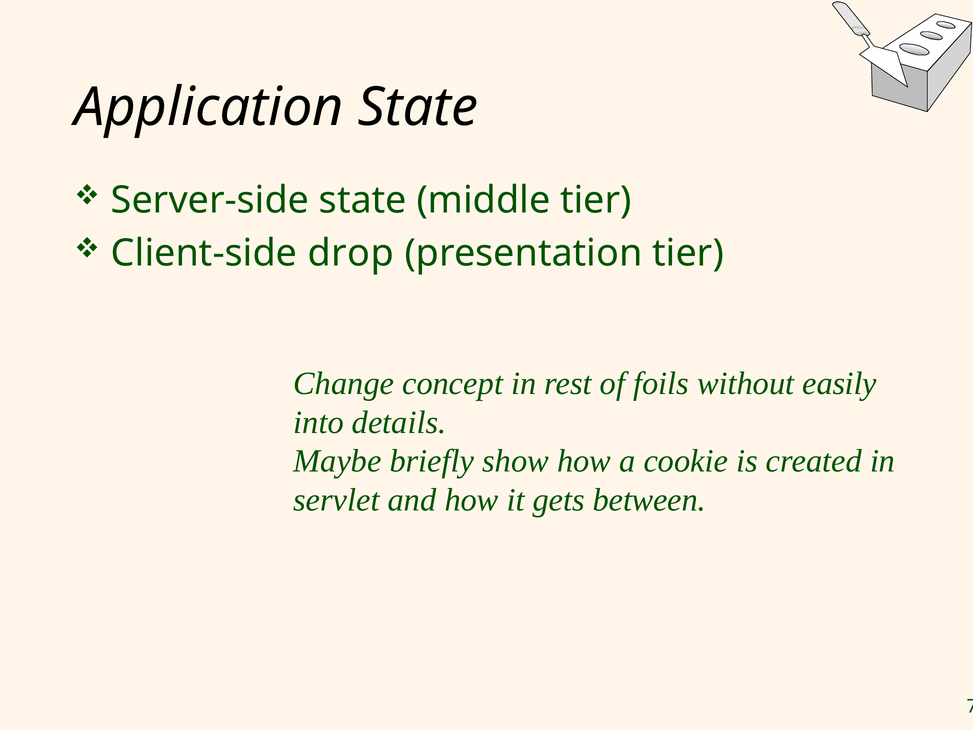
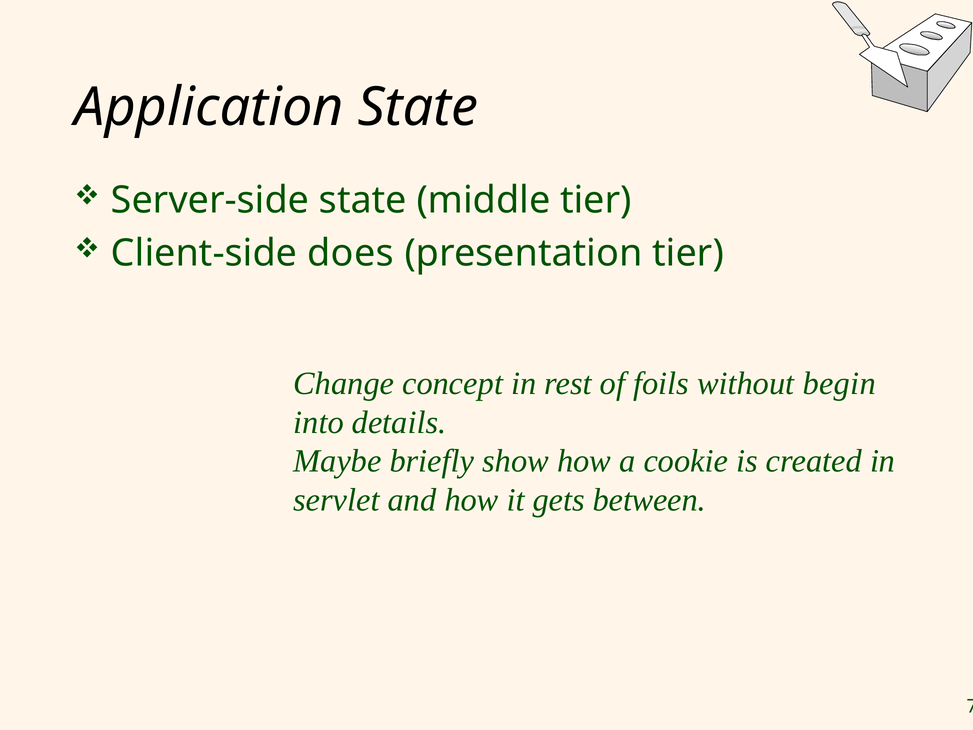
drop: drop -> does (351, 253)
easily: easily -> begin (839, 383)
